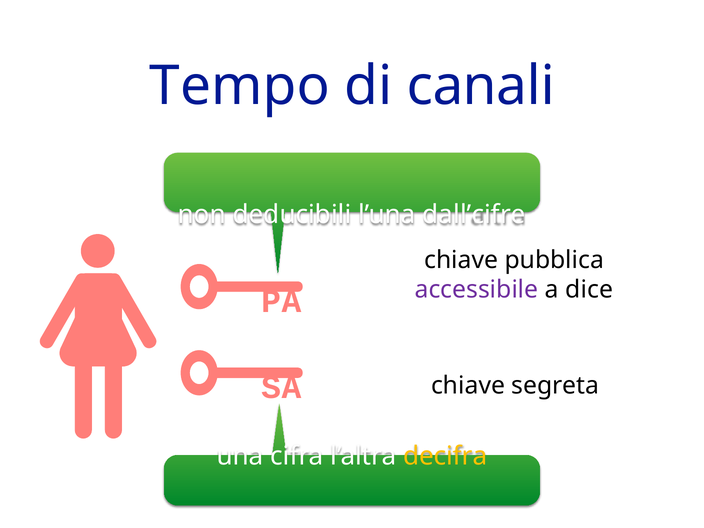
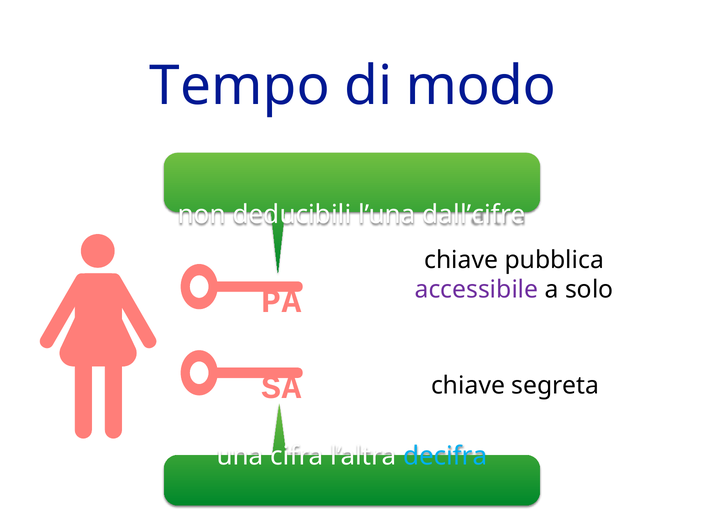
canali: canali -> modo (481, 86)
dice: dice -> solo (589, 290)
decifra colour: yellow -> light blue (445, 456)
